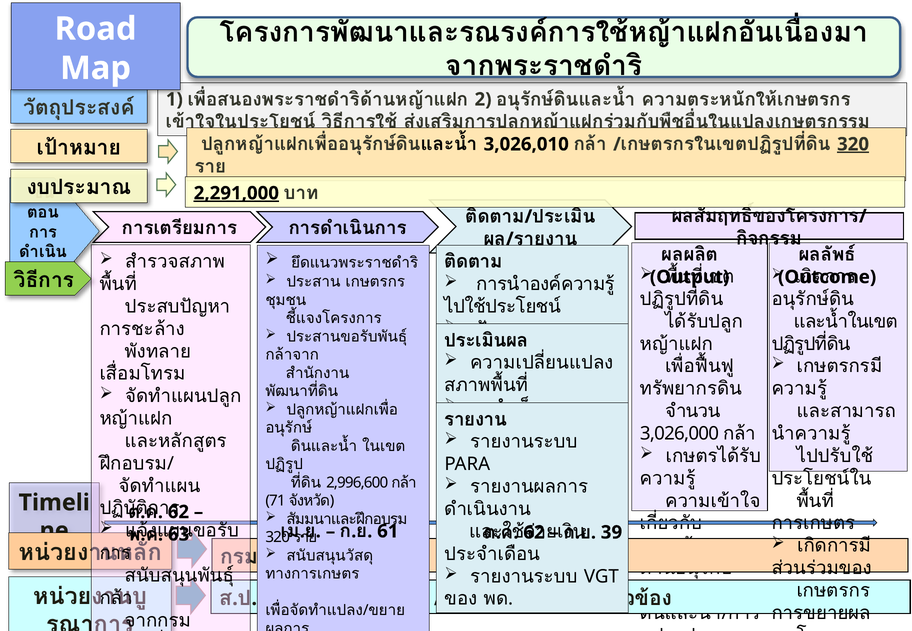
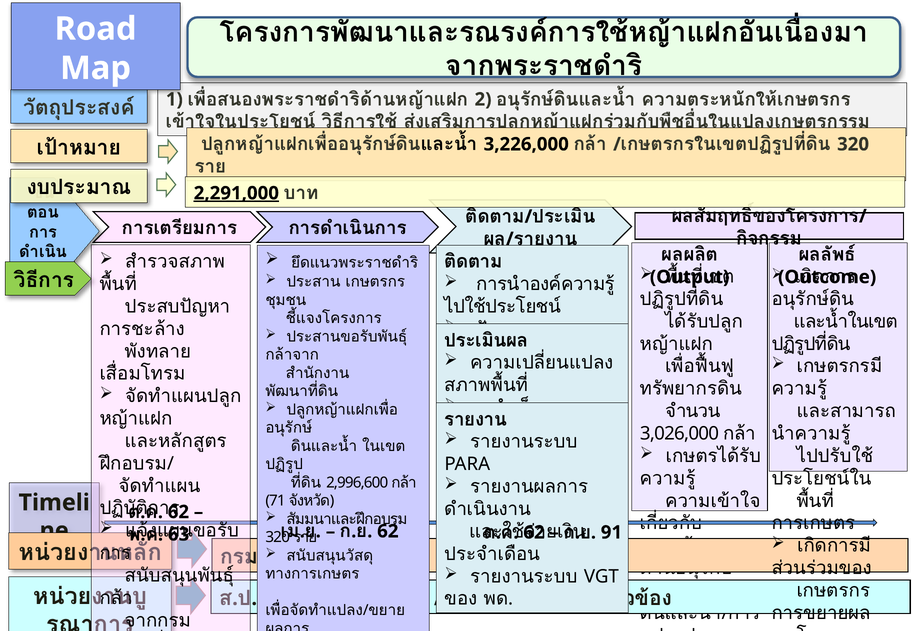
3,026,010: 3,026,010 -> 3,226,000 (526, 144)
320 underline: present -> none (853, 144)
61: 61 -> 62 (388, 532)
39: 39 -> 91 (611, 533)
